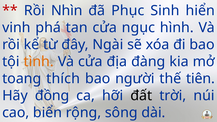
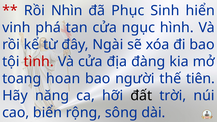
tình colour: orange -> red (39, 62)
thích: thích -> hoan (63, 79)
đồng: đồng -> năng (52, 96)
